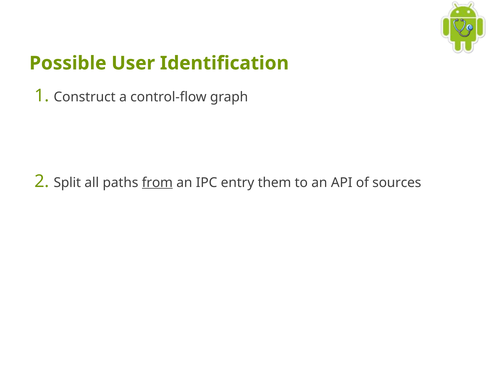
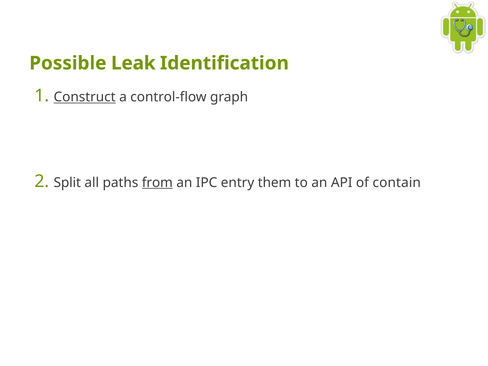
User: User -> Leak (133, 63)
Construct underline: none -> present (85, 97)
sources: sources -> contain (397, 183)
